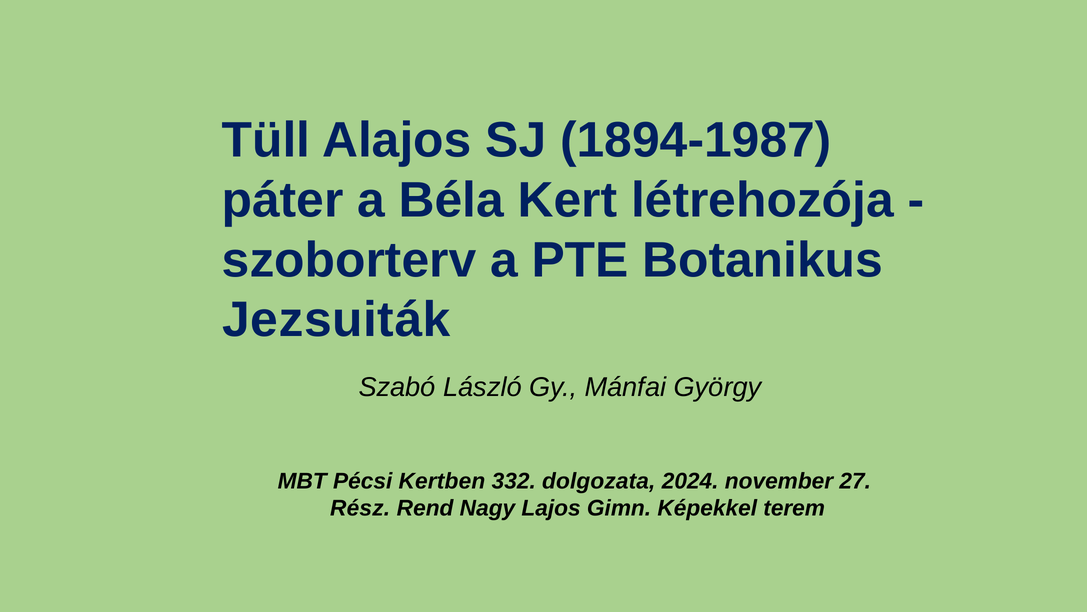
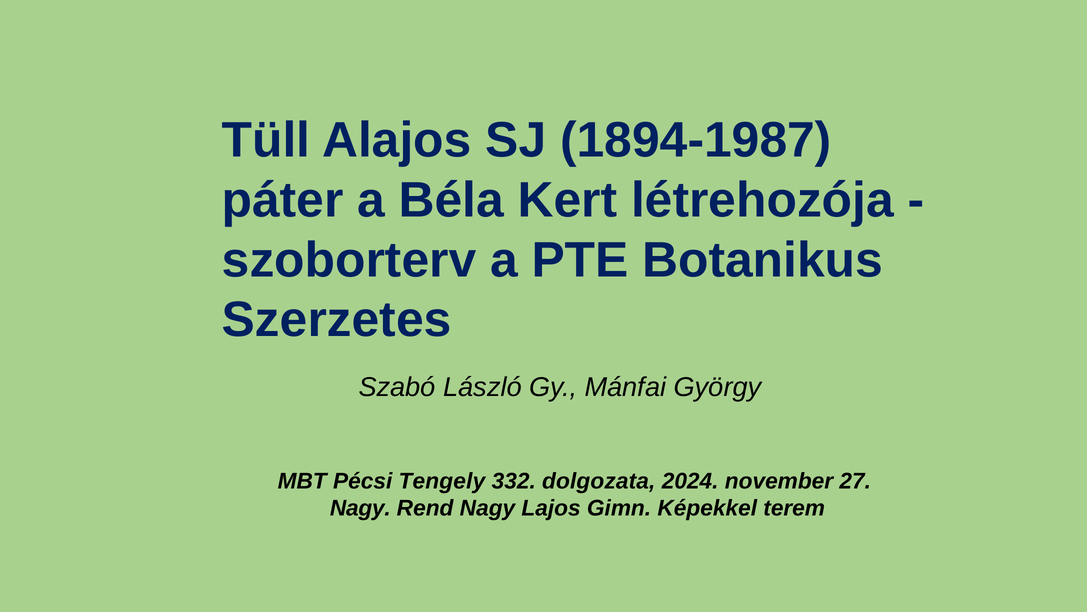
Jezsuiták: Jezsuiták -> Szerzetes (337, 320)
Kertben: Kertben -> Tengely (442, 481)
Rész: Rész -> Nagy (360, 508)
